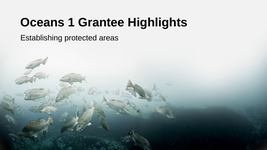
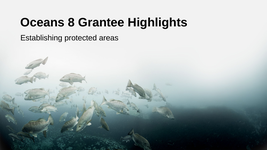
1: 1 -> 8 (71, 22)
